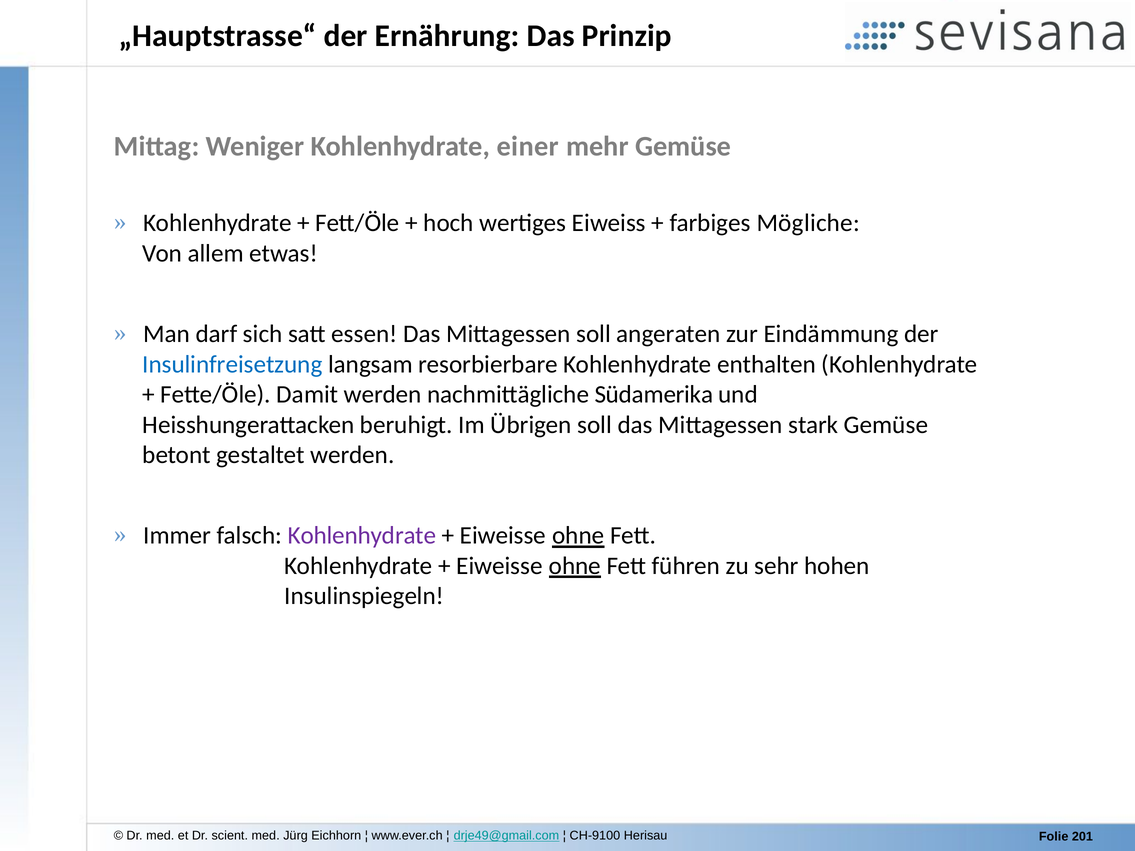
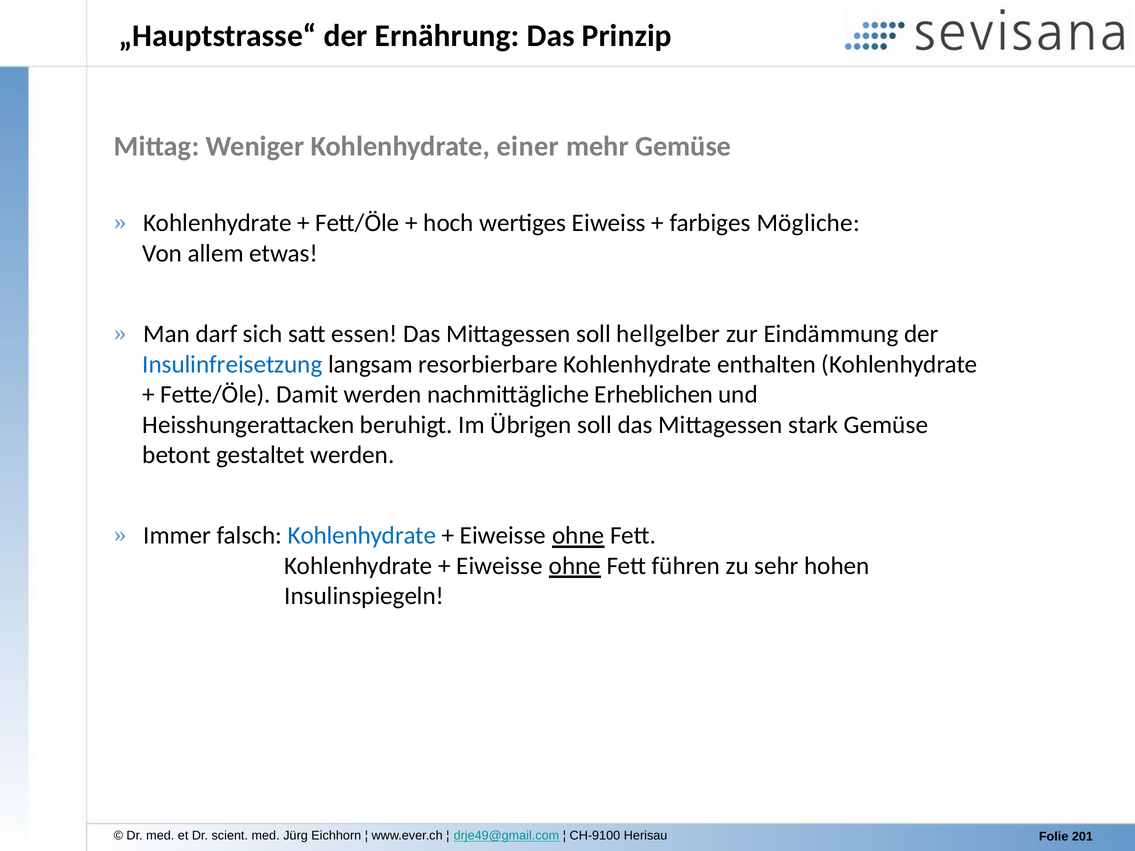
angeraten: angeraten -> hellgelber (668, 334)
Südamerika: Südamerika -> Erheblichen (654, 395)
Kohlenhydrate colour: purple -> blue (362, 536)
